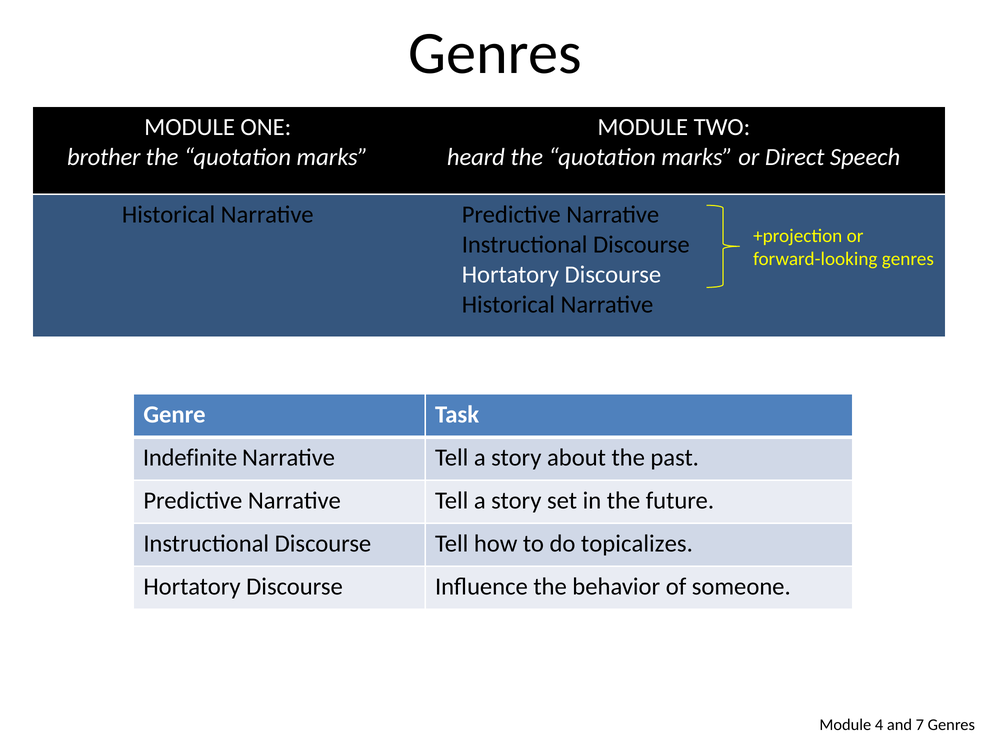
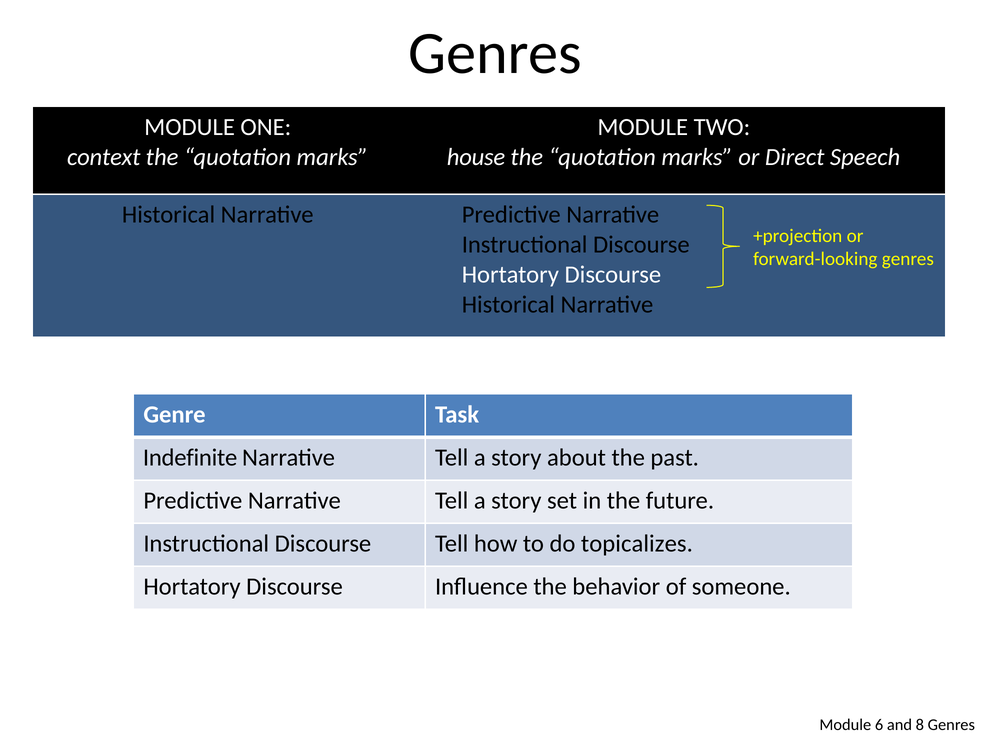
brother: brother -> context (104, 157)
heard: heard -> house (476, 157)
4: 4 -> 6 (879, 725)
7: 7 -> 8 (920, 725)
